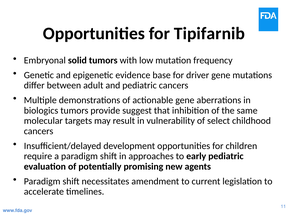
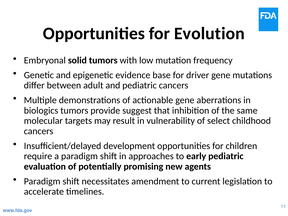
Tipifarnib: Tipifarnib -> Evolution (209, 33)
